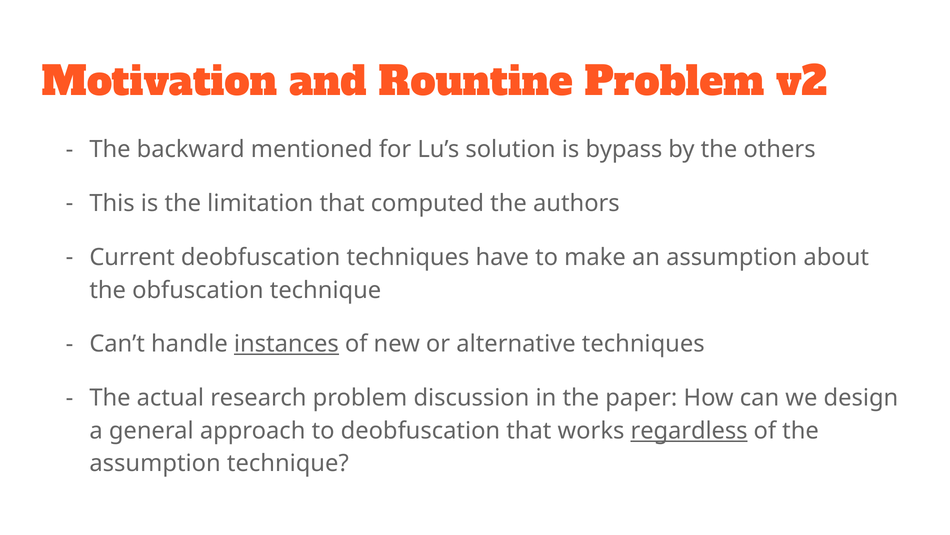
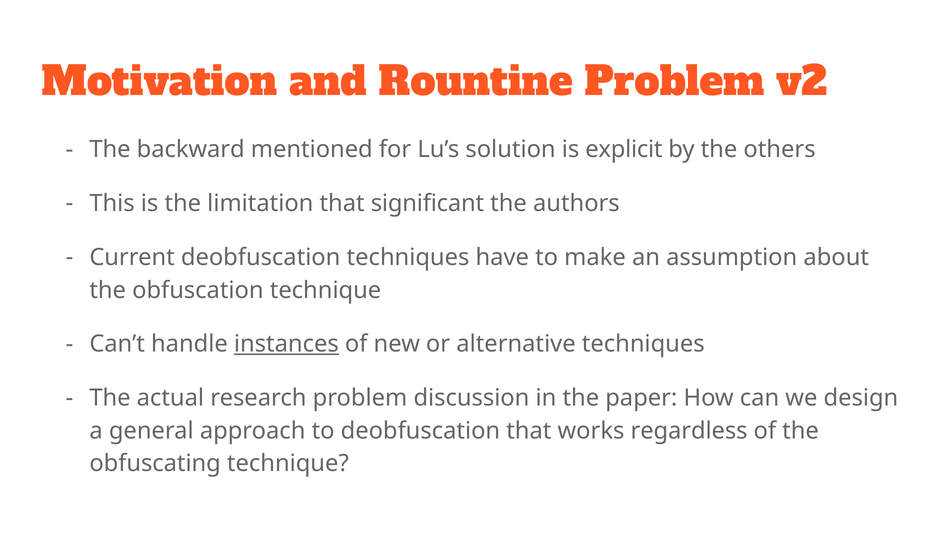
bypass: bypass -> explicit (624, 149)
computed: computed -> significant (427, 203)
regardless underline: present -> none (689, 430)
assumption: assumption -> obfuscating (155, 463)
